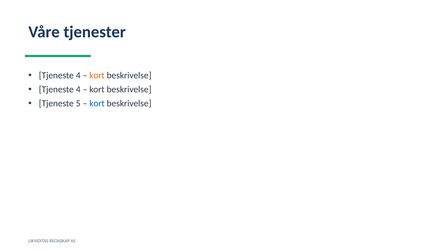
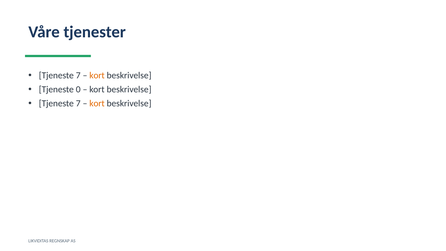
4: 4 -> 7 (78, 76)
4: 4 -> 0 (78, 89)
5: 5 -> 7 (78, 103)
kort colour: blue -> orange (97, 103)
